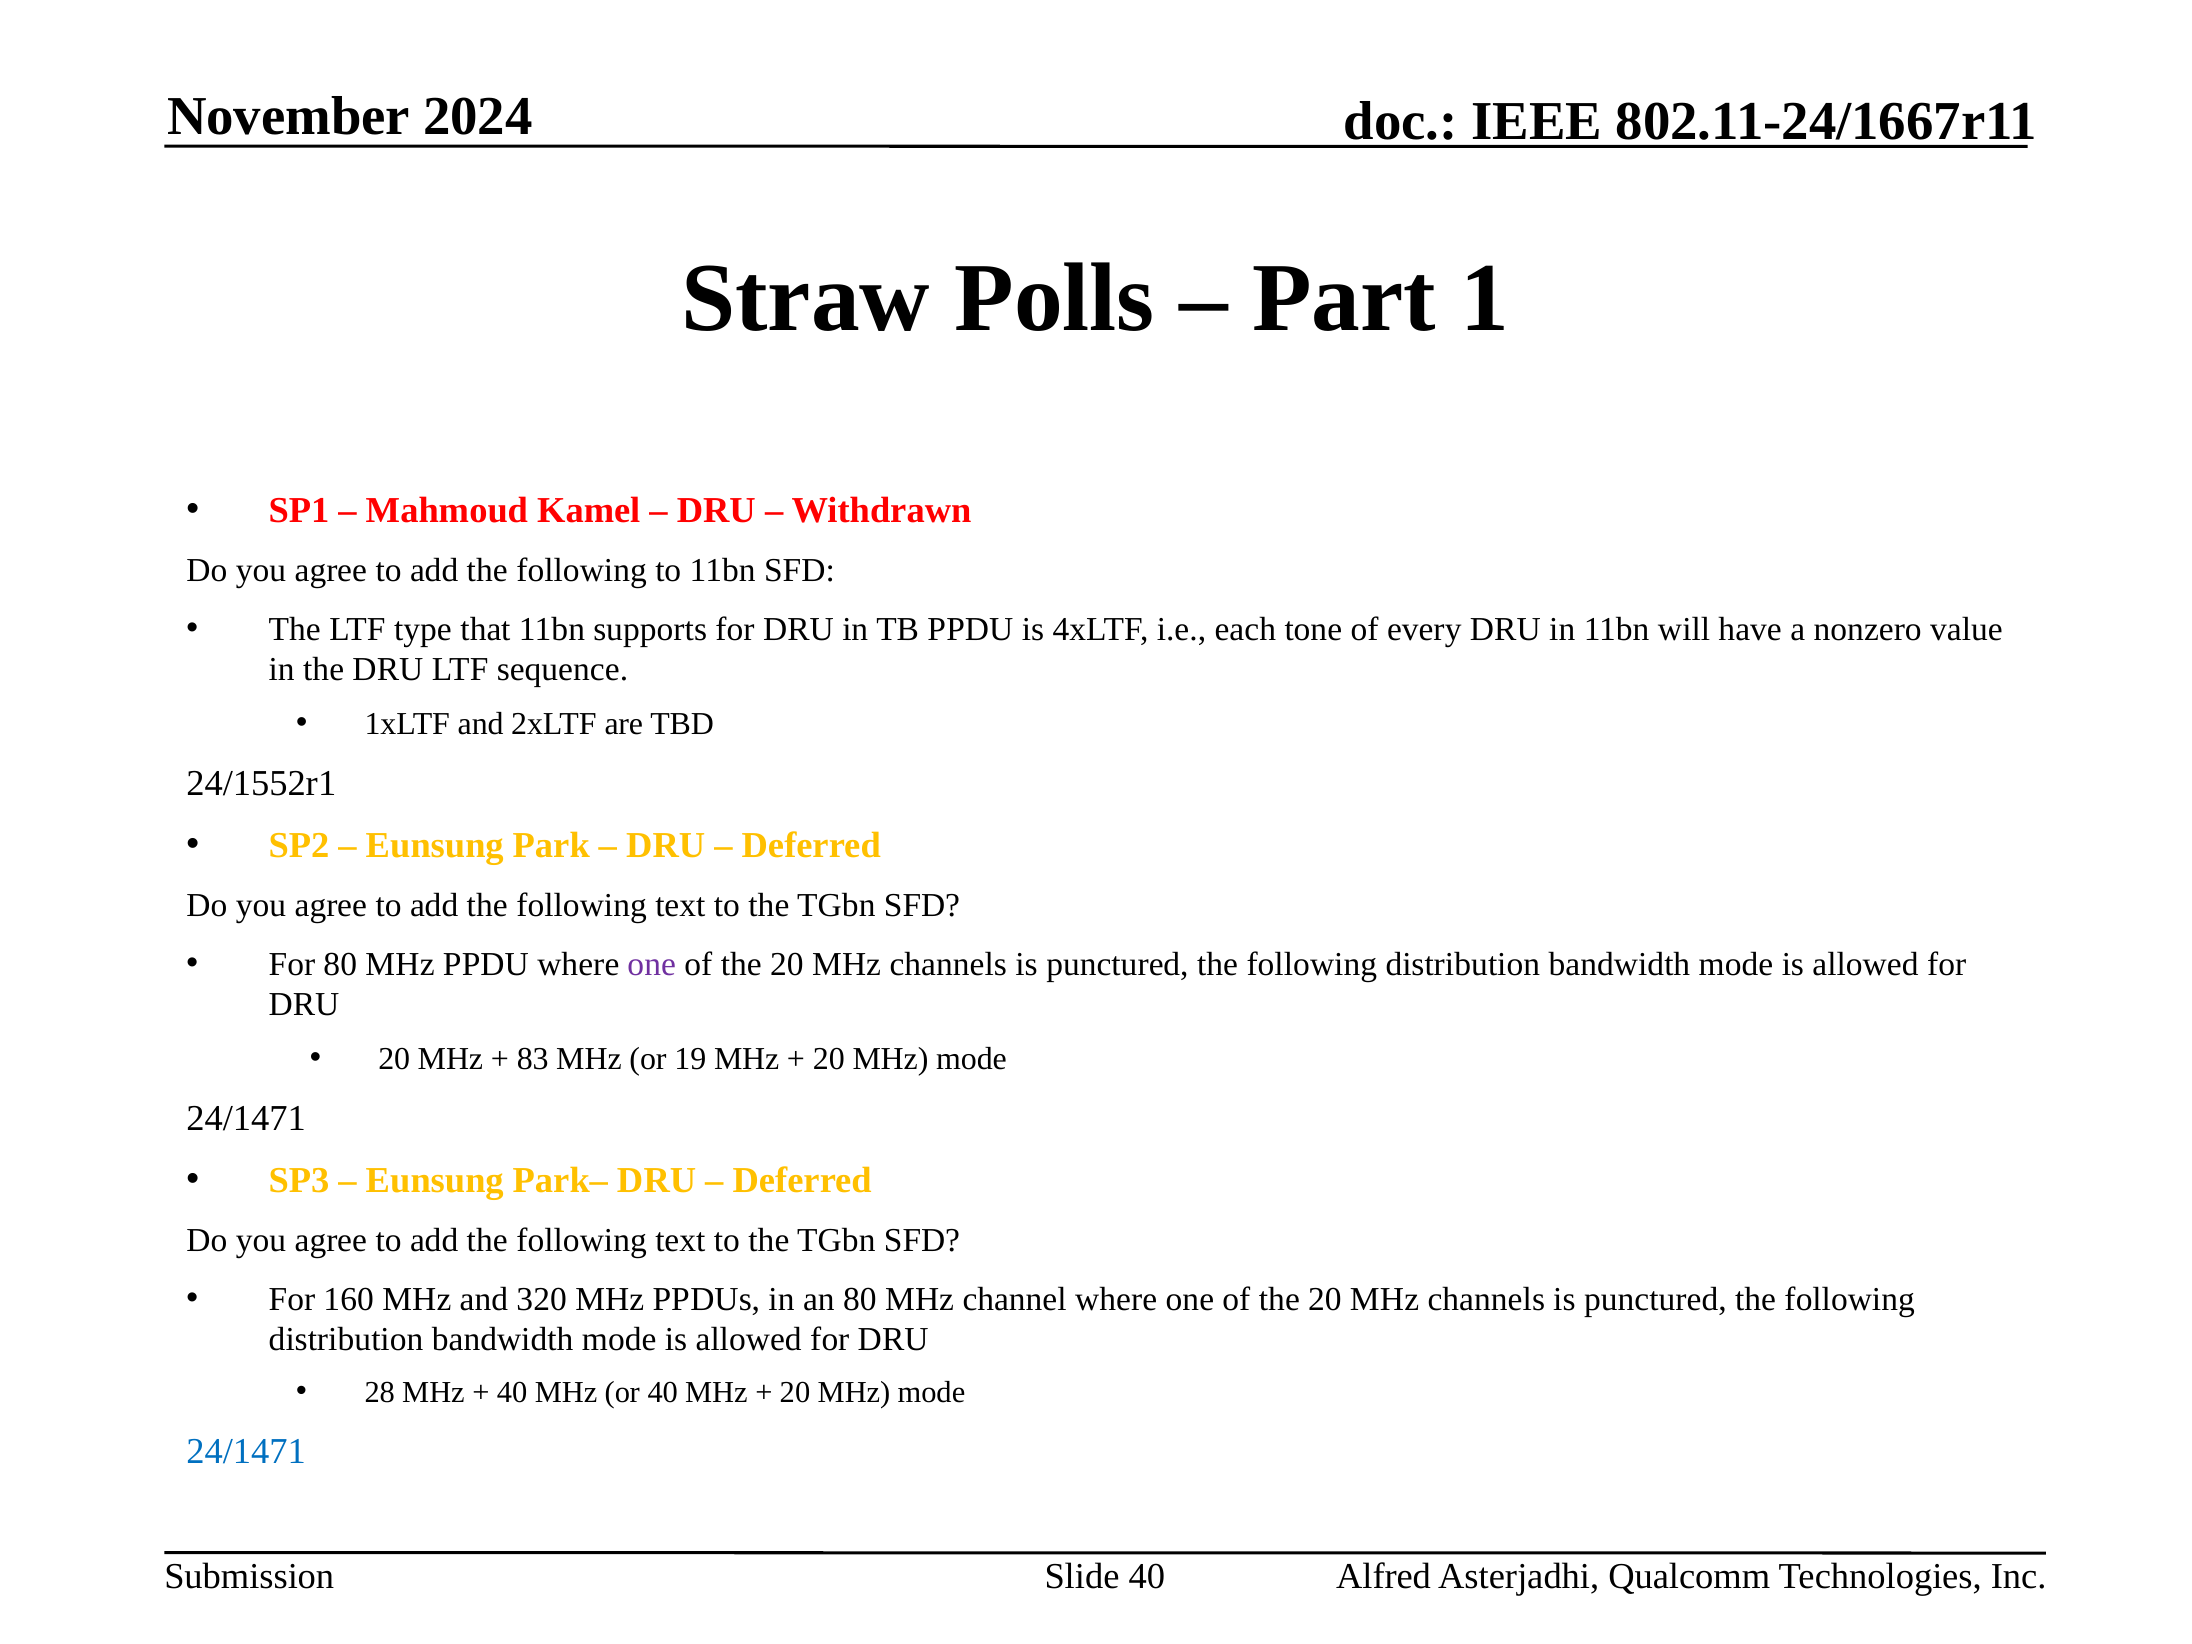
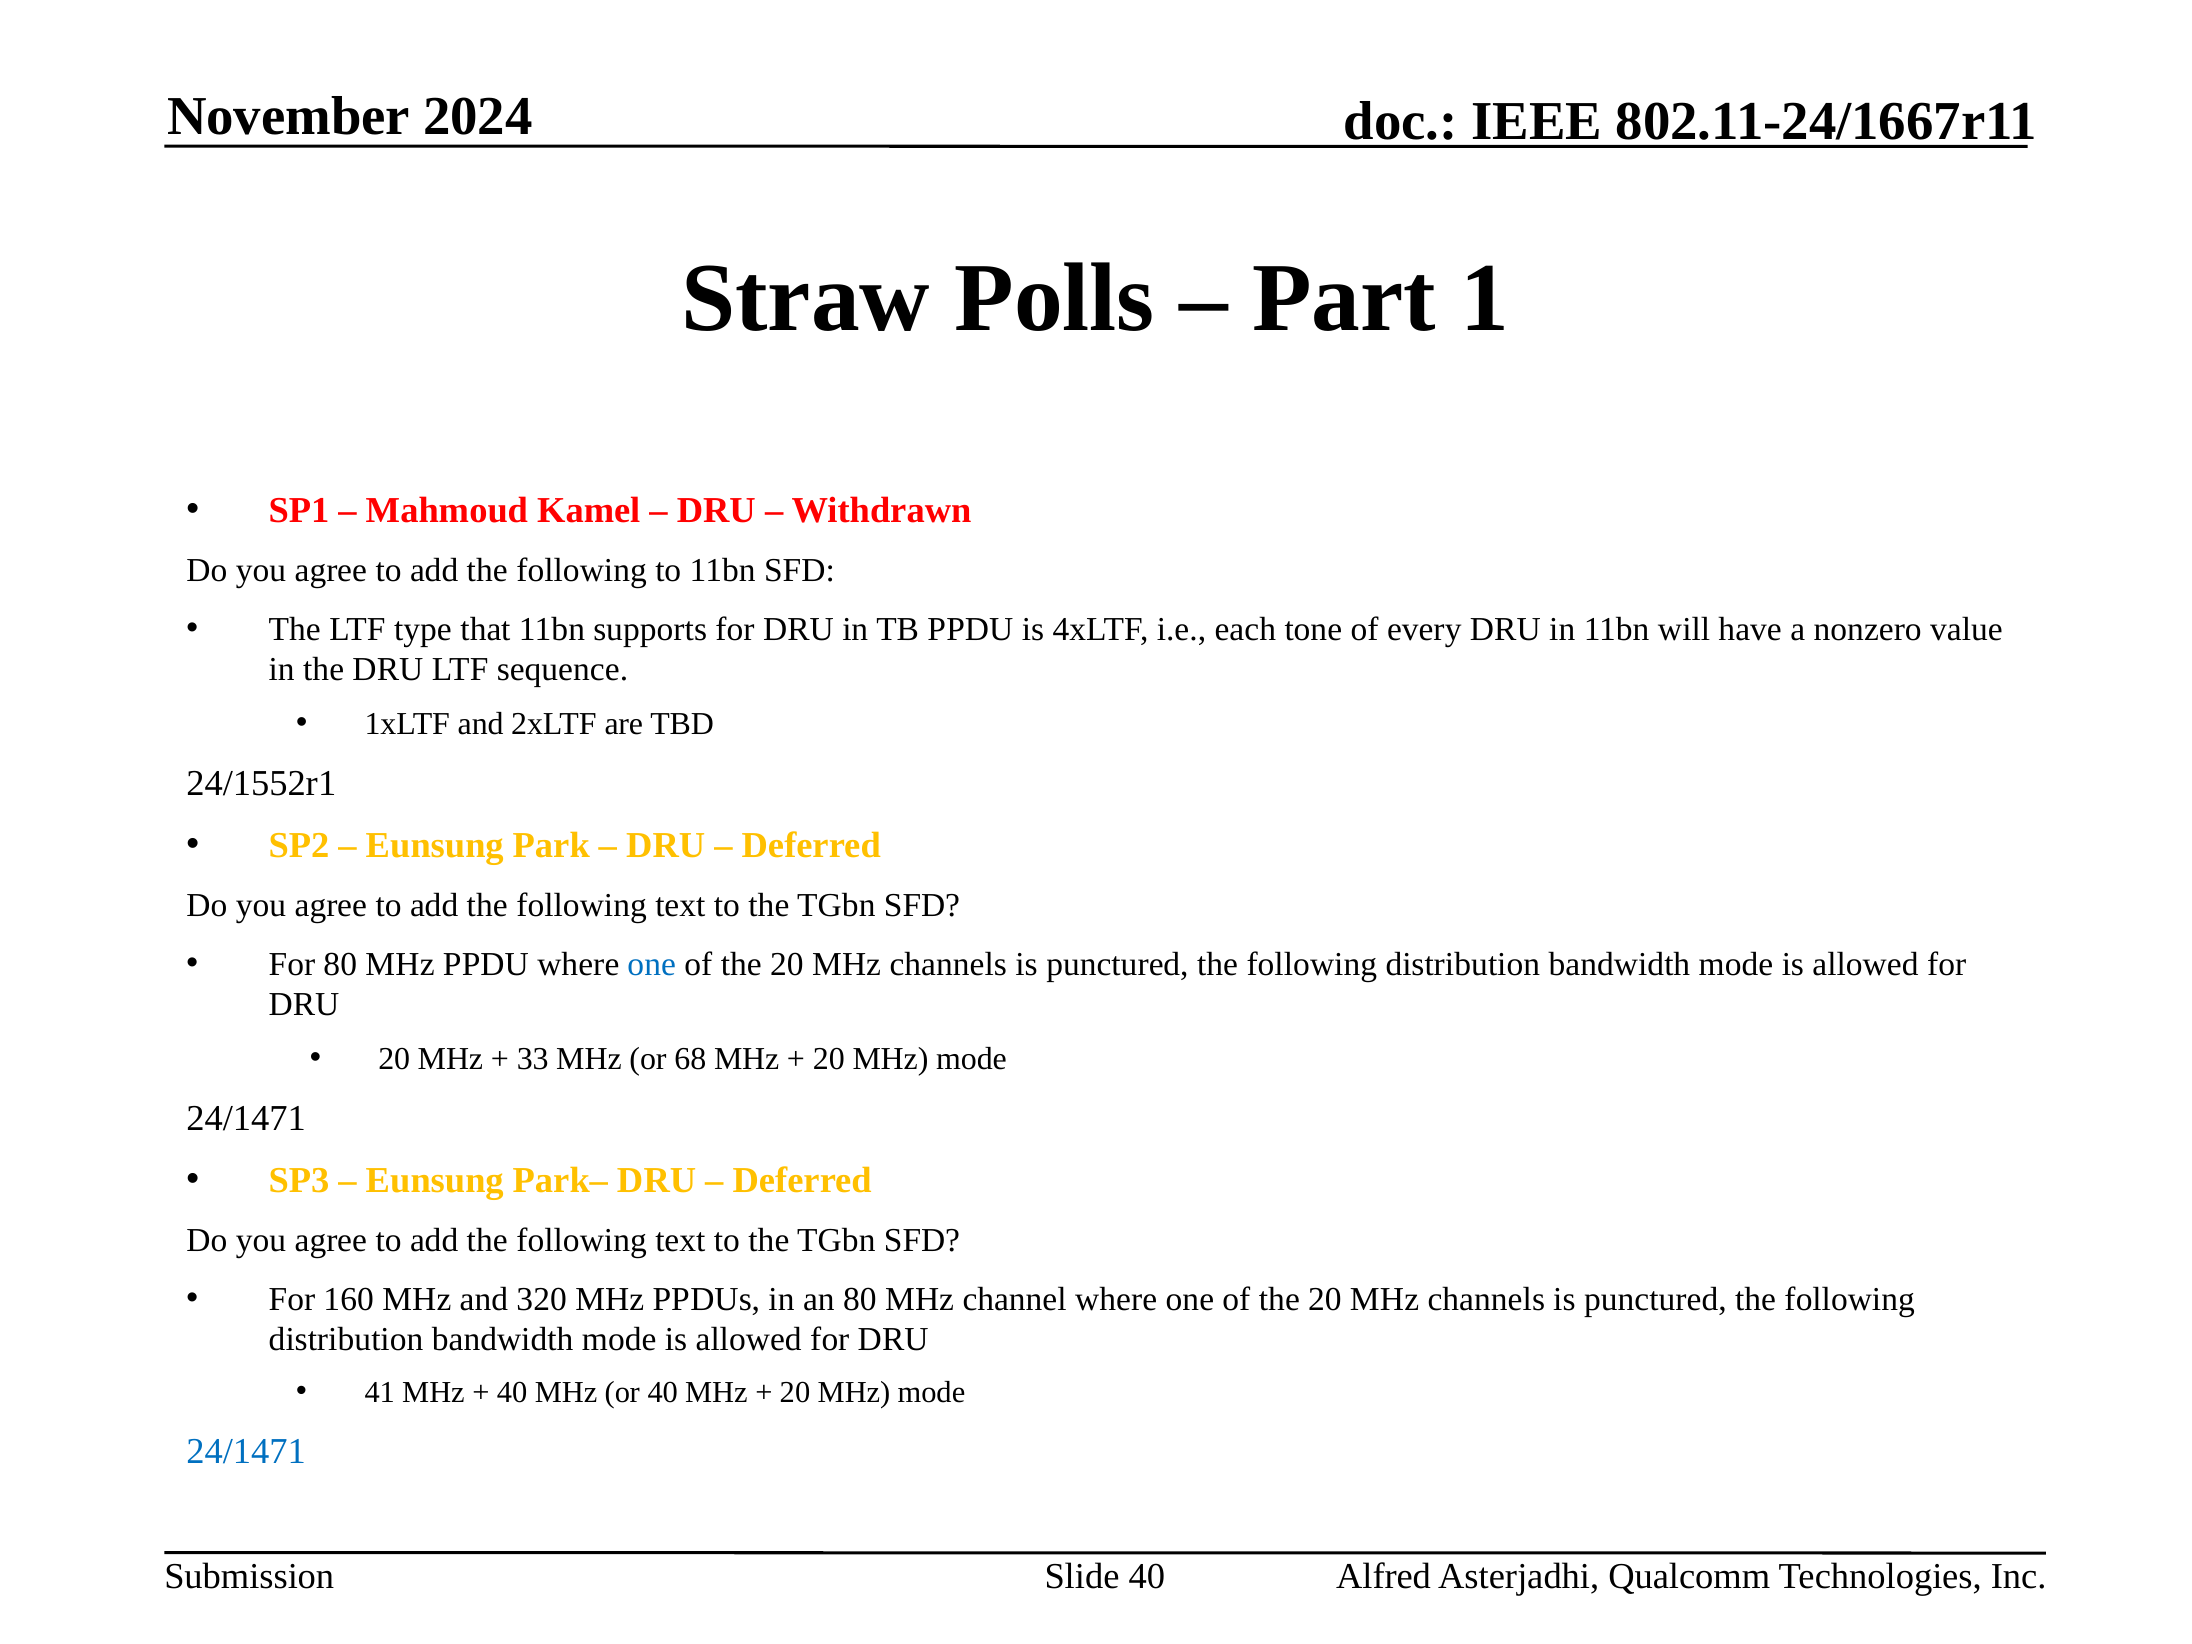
one colour: purple -> blue (652, 964)
83: 83 -> 33 (533, 1059)
19: 19 -> 68 (690, 1059)
28: 28 -> 41 (380, 1393)
